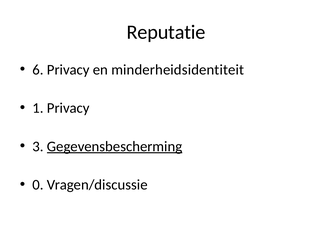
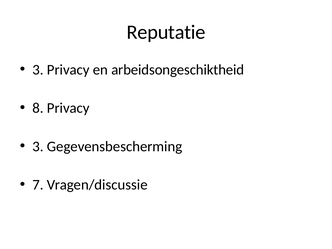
6: 6 -> 3 (38, 70)
minderheidsidentiteit: minderheidsidentiteit -> arbeidsongeschiktheid (178, 70)
1: 1 -> 8 (38, 108)
Gegevensbescherming underline: present -> none (115, 146)
0: 0 -> 7 (38, 185)
